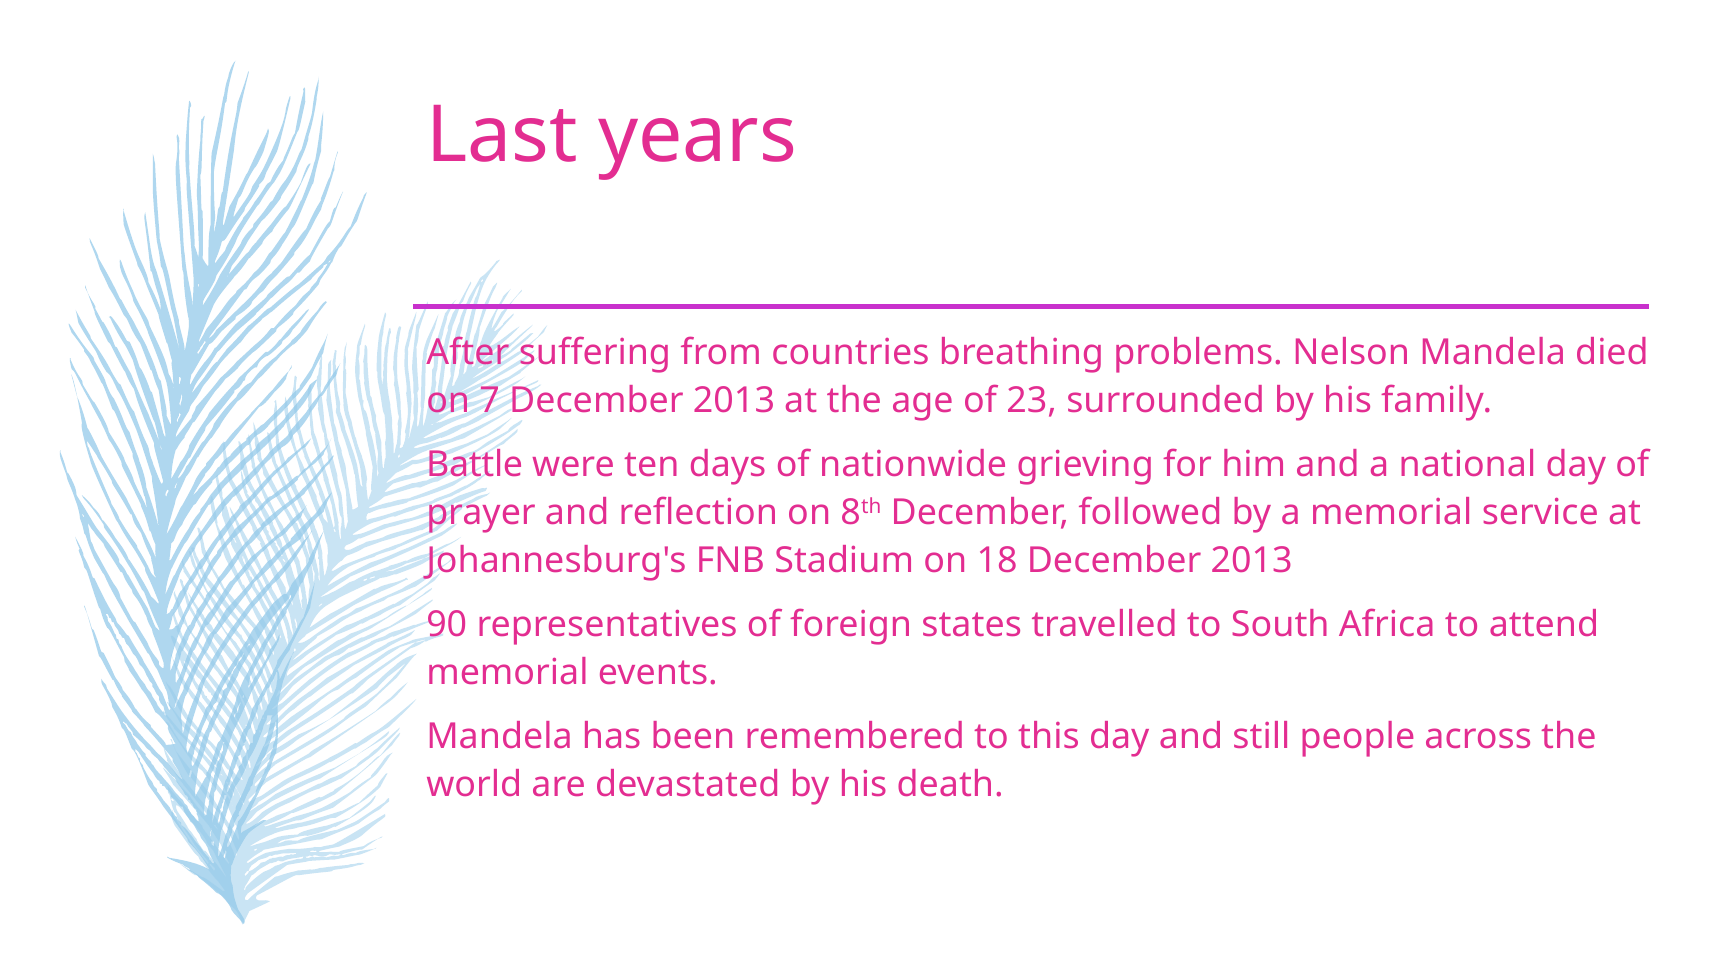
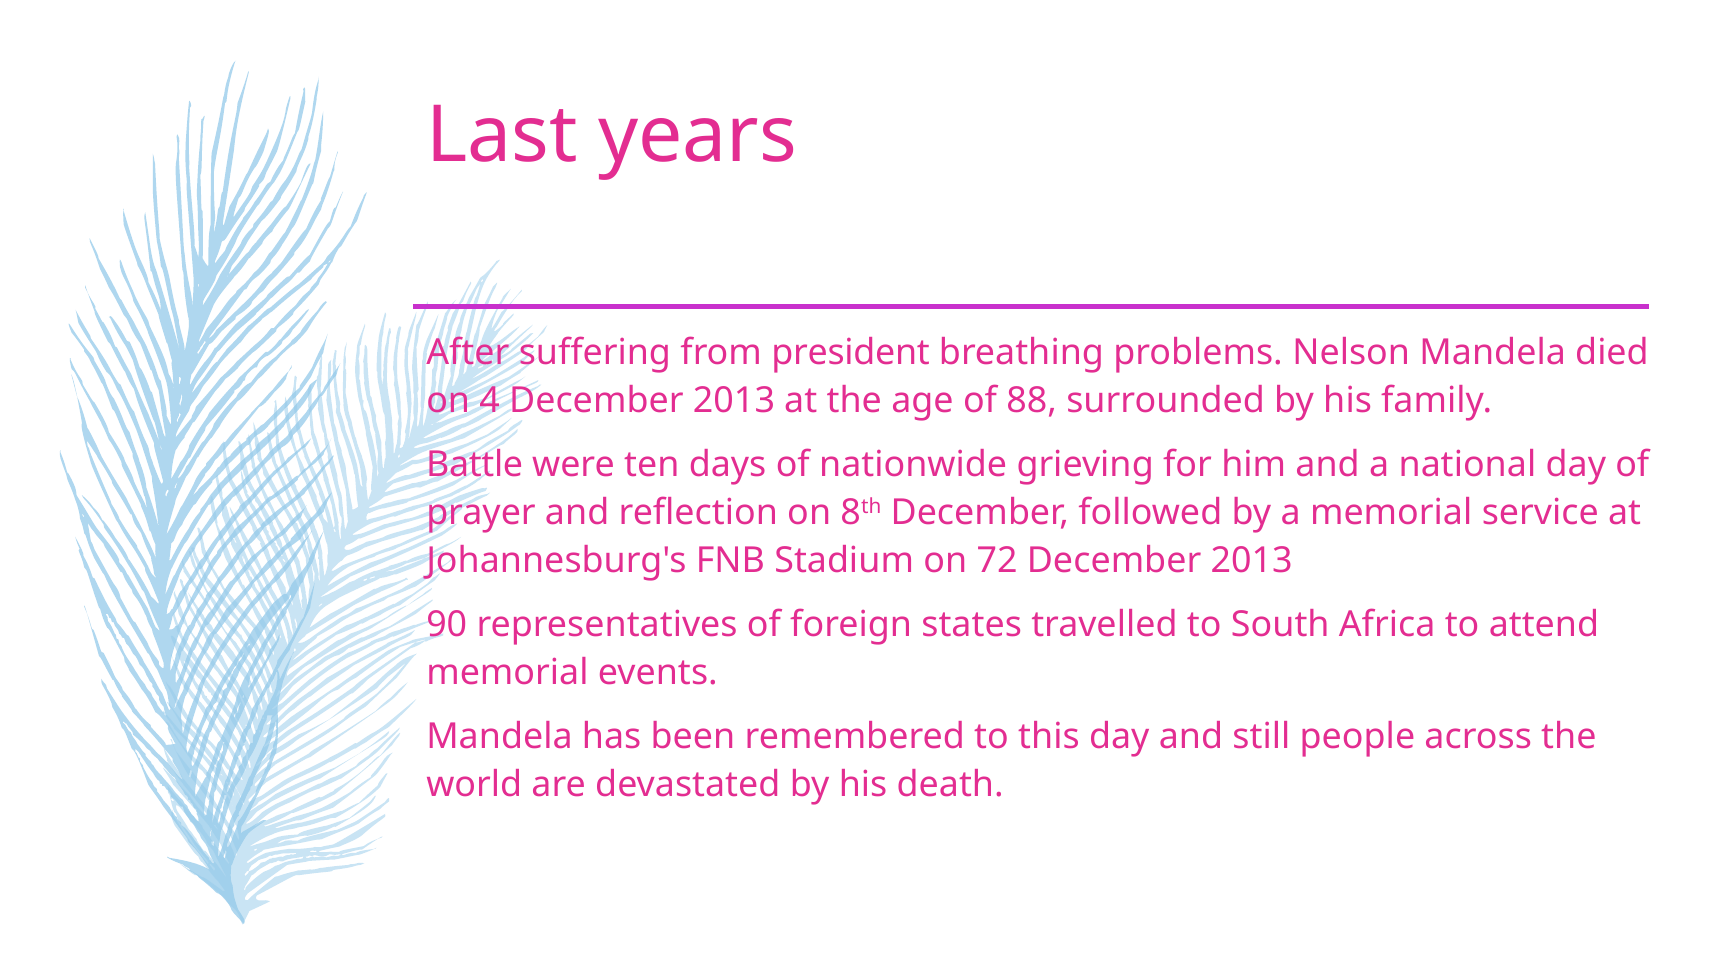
countries: countries -> president (851, 353)
7: 7 -> 4 (490, 400)
23: 23 -> 88 (1032, 400)
18: 18 -> 72 (997, 560)
